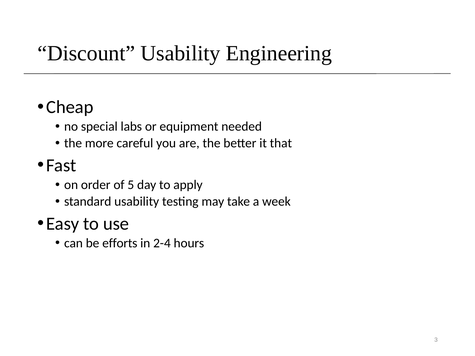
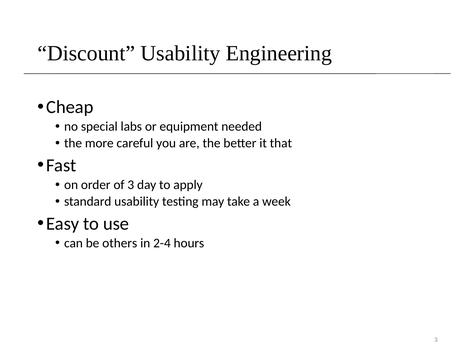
of 5: 5 -> 3 (131, 185)
efforts: efforts -> others (120, 243)
